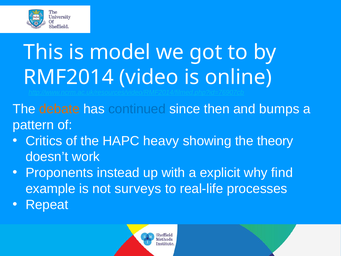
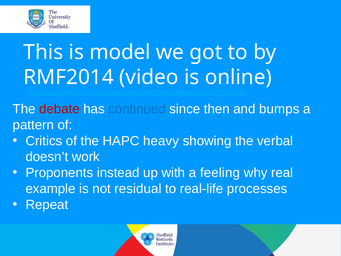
debate colour: orange -> red (59, 109)
theory: theory -> verbal (275, 141)
explicit: explicit -> feeling (220, 173)
find: find -> real (282, 173)
surveys: surveys -> residual (138, 189)
